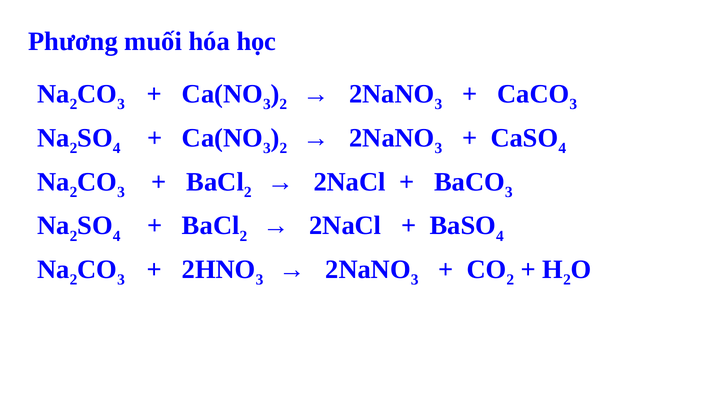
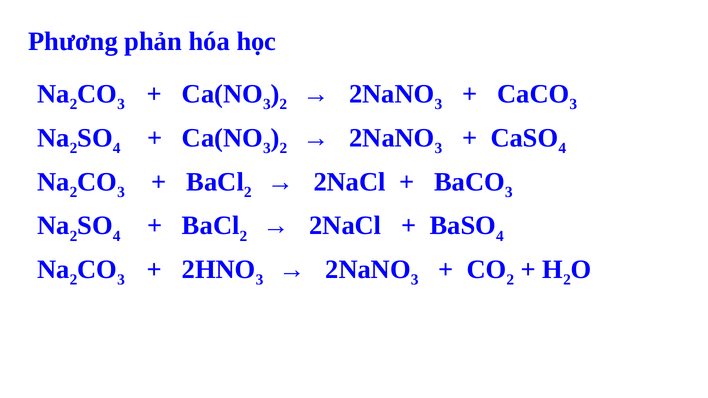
muối: muối -> phản (153, 42)
